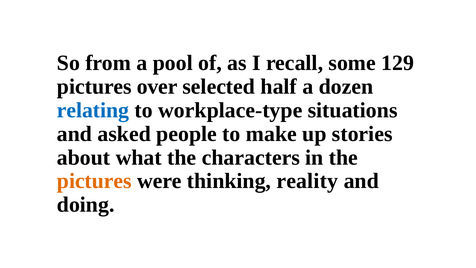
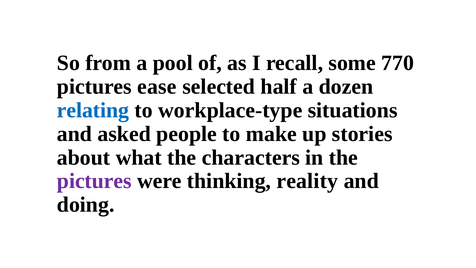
129: 129 -> 770 (398, 63)
over: over -> ease (157, 87)
pictures colour: orange -> purple (94, 181)
